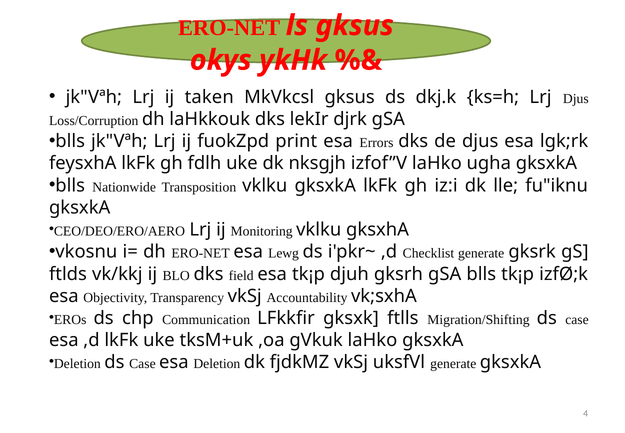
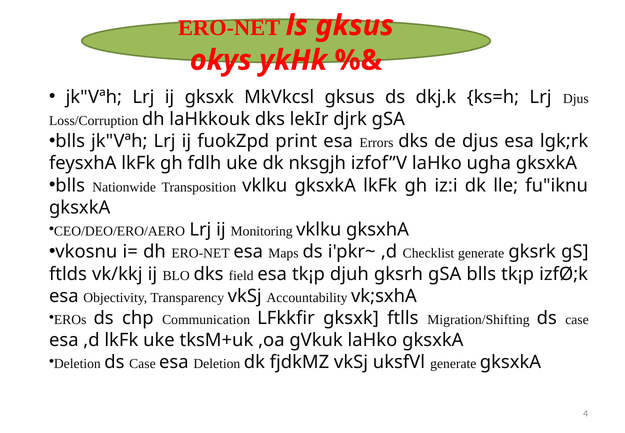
ij taken: taken -> gksxk (209, 97)
Lewg: Lewg -> Maps (283, 253)
